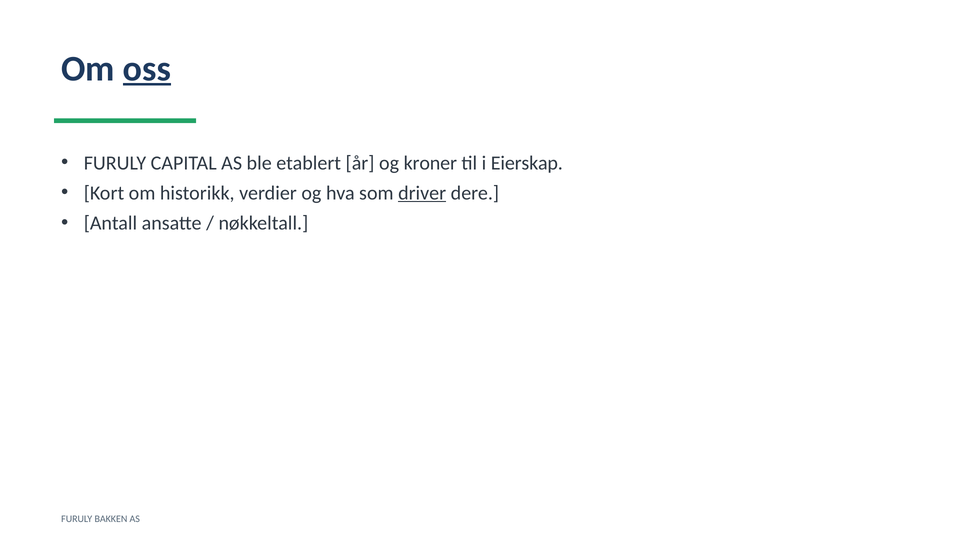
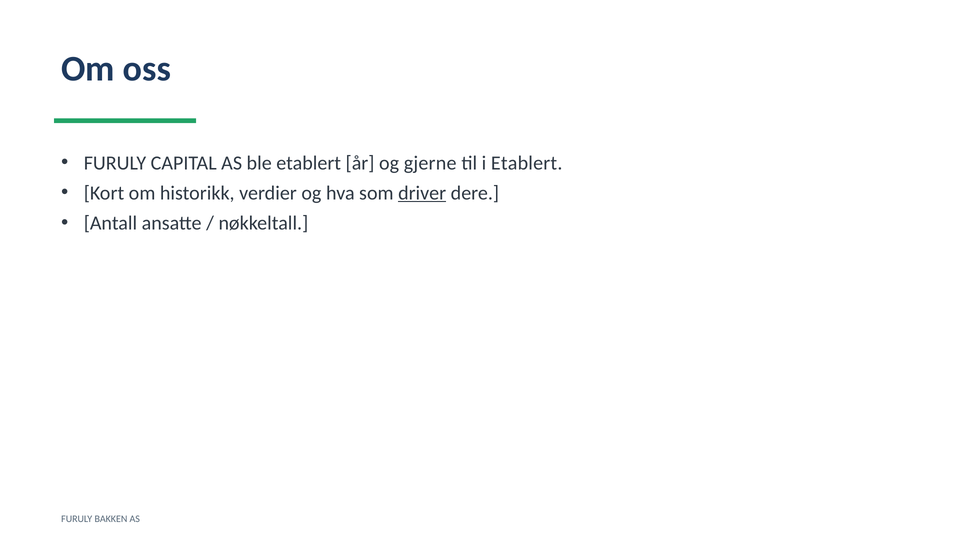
oss underline: present -> none (147, 69)
kroner: kroner -> gjerne (430, 163)
i Eierskap: Eierskap -> Etablert (527, 163)
